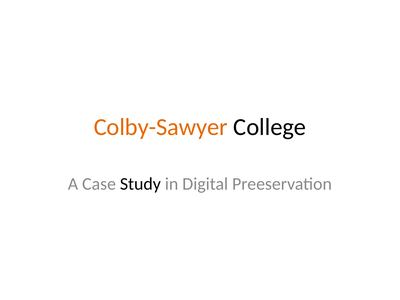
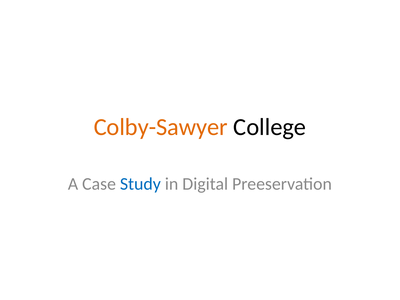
Study colour: black -> blue (140, 184)
